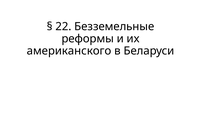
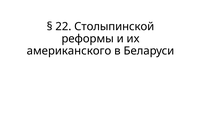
Безземельные: Безземельные -> Столыпинской (114, 27)
